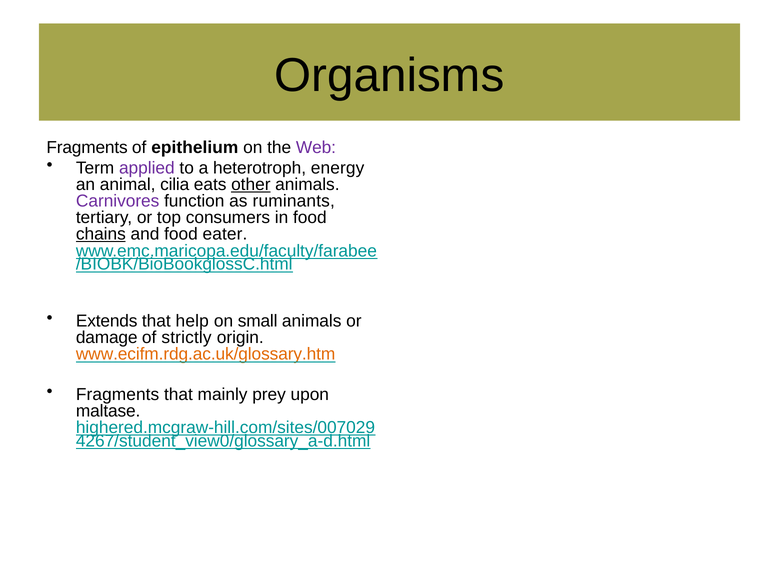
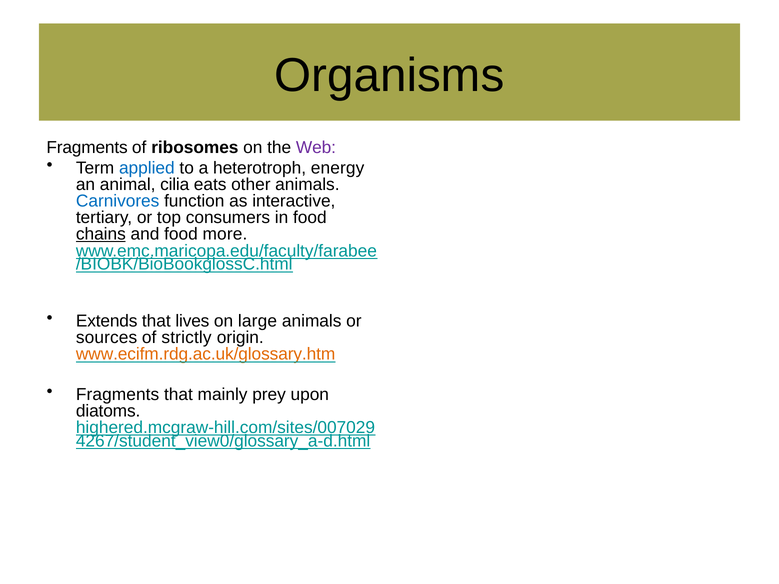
epithelium: epithelium -> ribosomes (195, 148)
applied colour: purple -> blue (147, 168)
other underline: present -> none (251, 185)
Carnivores colour: purple -> blue (118, 201)
ruminants: ruminants -> interactive (294, 201)
eater: eater -> more (225, 234)
help: help -> lives (192, 321)
small: small -> large (257, 321)
damage: damage -> sources (107, 338)
maltase: maltase -> diatoms (108, 411)
